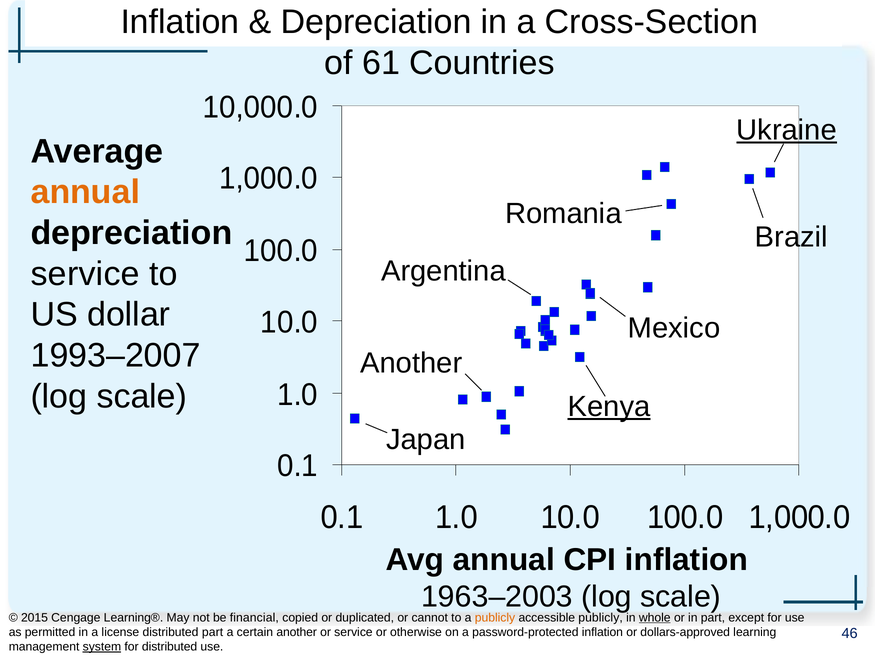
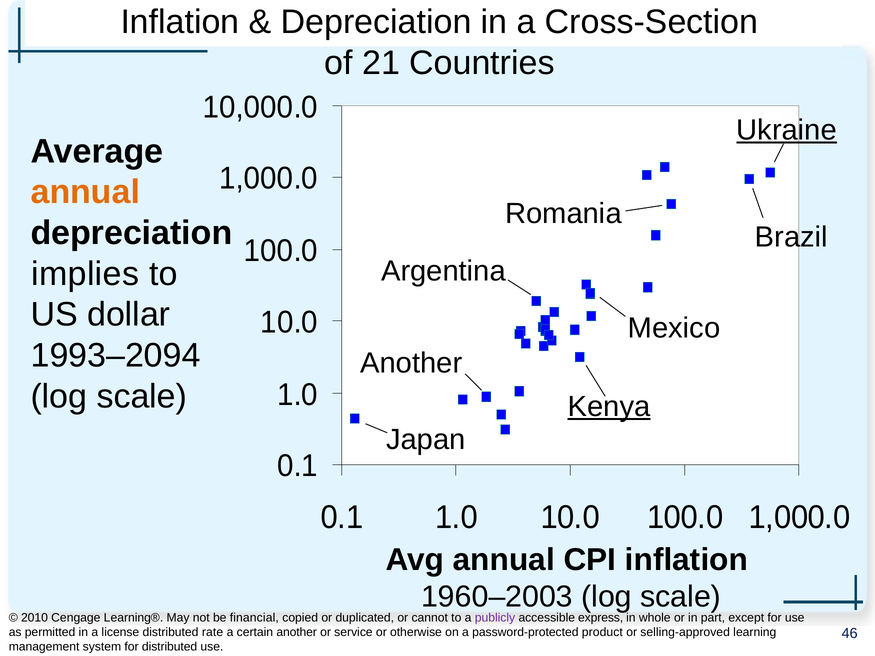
61: 61 -> 21 (381, 63)
service: service -> implies (85, 274)
1993–2007: 1993–2007 -> 1993–2094 (116, 356)
1963–2003: 1963–2003 -> 1960–2003 (497, 597)
2015: 2015 -> 2010 (34, 618)
publicly colour: orange -> purple (495, 618)
accessible publicly: publicly -> express (601, 618)
whole underline: present -> none (655, 618)
distributed part: part -> rate (213, 632)
password-protected inflation: inflation -> product (602, 632)
dollars-approved: dollars-approved -> selling-approved (685, 632)
system underline: present -> none (102, 647)
